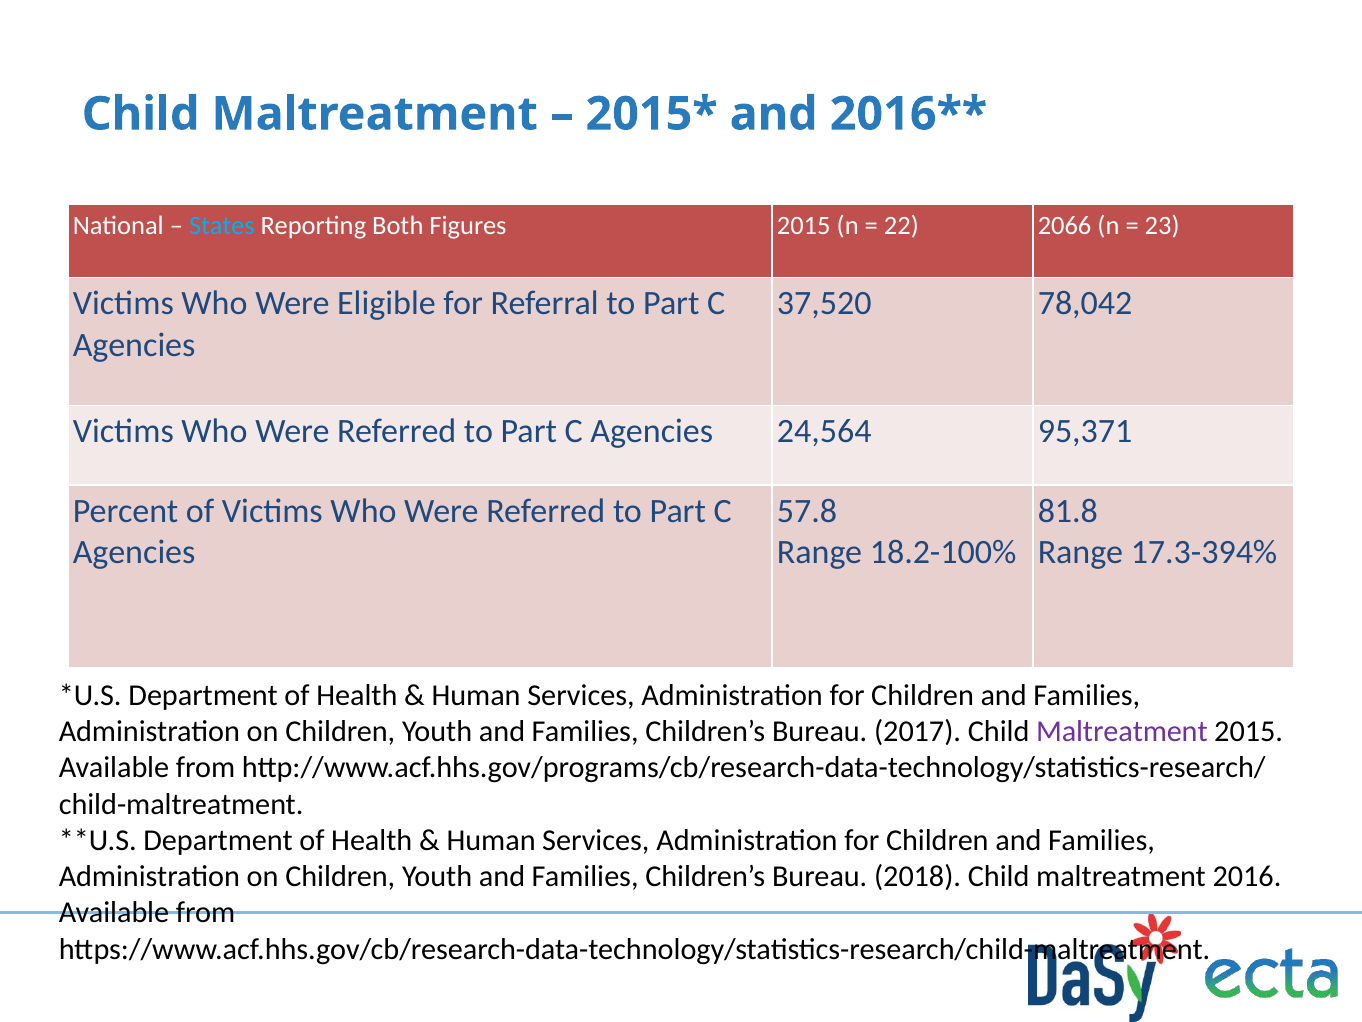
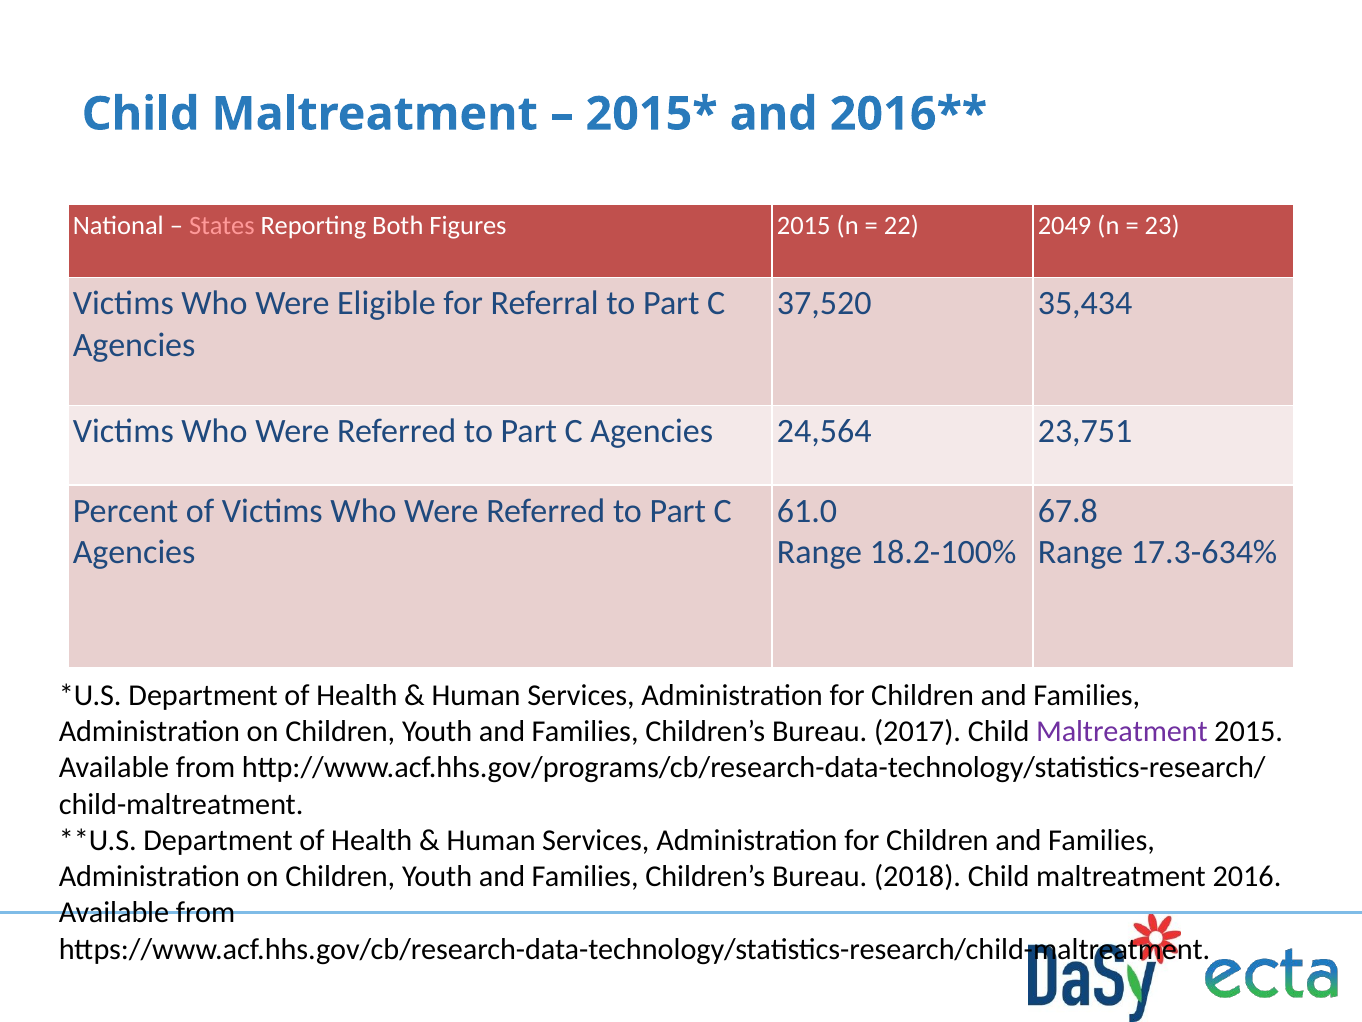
States colour: light blue -> pink (222, 226)
2066: 2066 -> 2049 (1065, 226)
78,042: 78,042 -> 35,434 (1085, 303)
95,371: 95,371 -> 23,751 (1085, 431)
57.8: 57.8 -> 61.0 (807, 511)
81.8: 81.8 -> 67.8 (1068, 511)
17.3-394%: 17.3-394% -> 17.3-634% (1204, 552)
